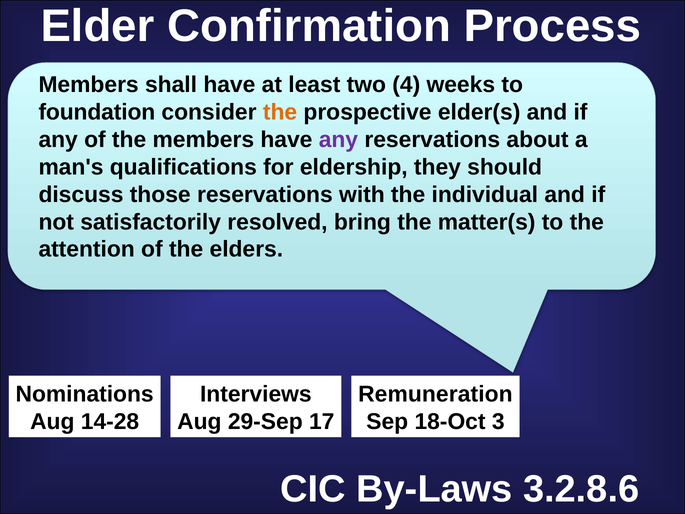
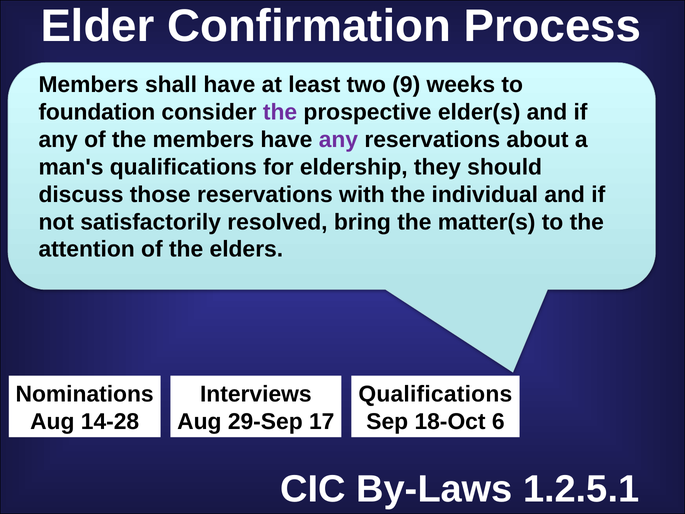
4: 4 -> 9 (406, 85)
the colour: orange -> purple (280, 112)
Remuneration: Remuneration -> Qualifications (435, 394)
3: 3 -> 6 (498, 422)
3.2.8.6: 3.2.8.6 -> 1.2.5.1 (581, 489)
